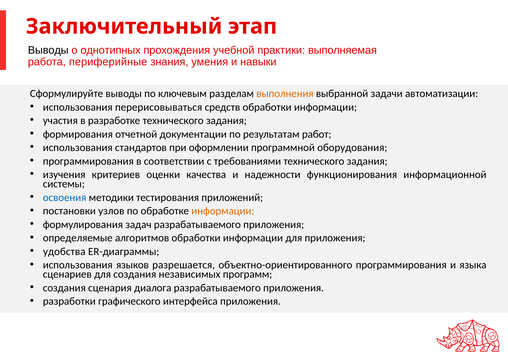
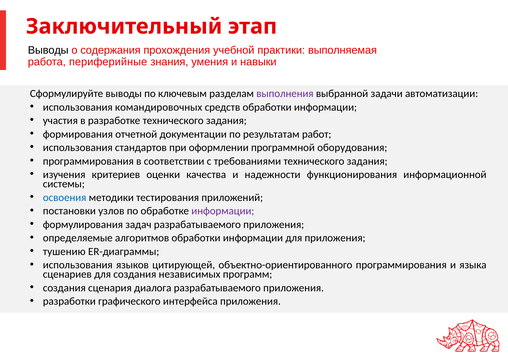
однотипных: однотипных -> содержания (111, 50)
выполнения colour: orange -> purple (285, 94)
перерисовываться: перерисовываться -> командировочных (159, 107)
информации colour: orange -> purple (223, 211)
удобства: удобства -> тушению (64, 252)
разрешается: разрешается -> цитирующей (184, 265)
